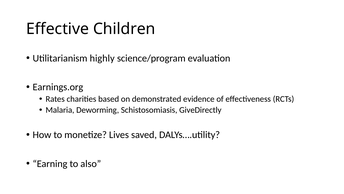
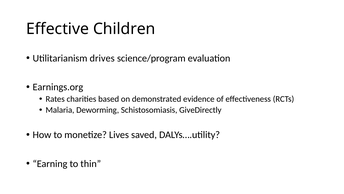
highly: highly -> drives (102, 58)
also: also -> thin (91, 163)
